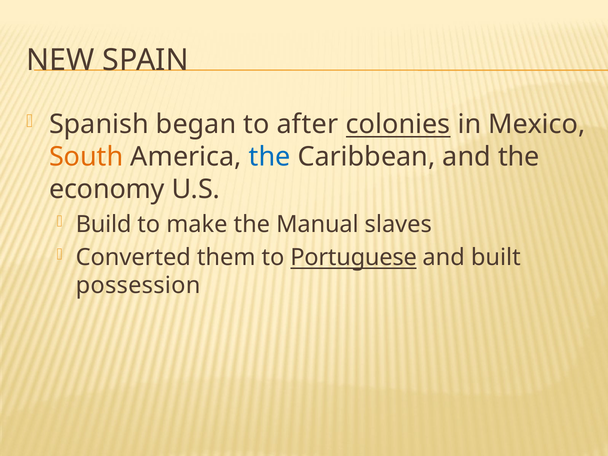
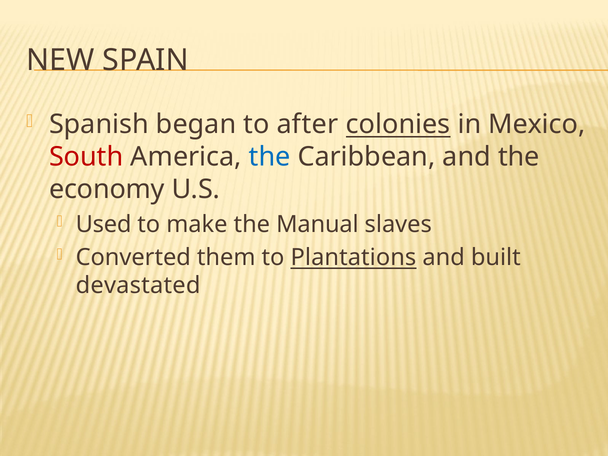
South colour: orange -> red (86, 157)
Build: Build -> Used (104, 224)
Portuguese: Portuguese -> Plantations (353, 257)
possession: possession -> devastated (138, 286)
